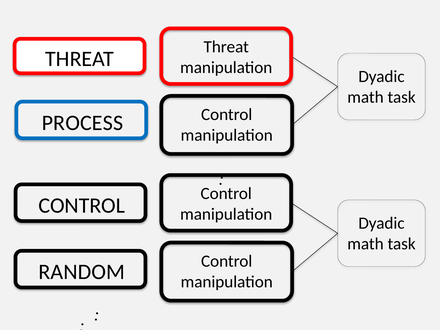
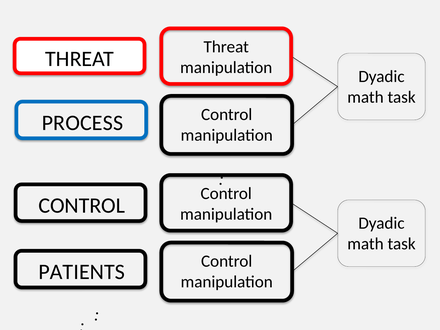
RANDOM: RANDOM -> PATIENTS (82, 272)
